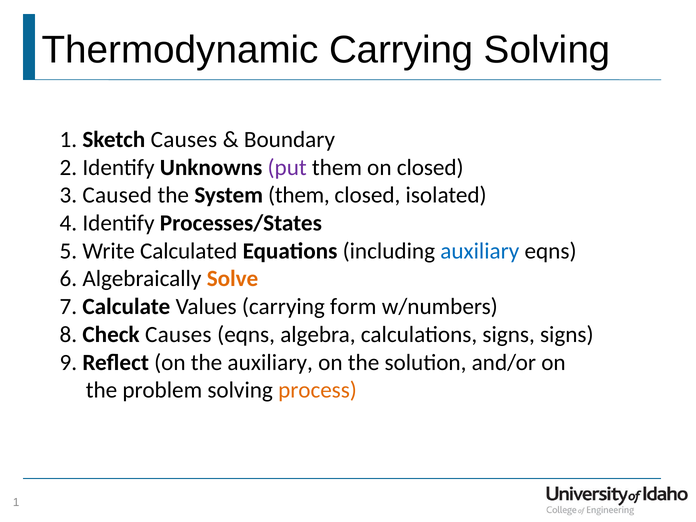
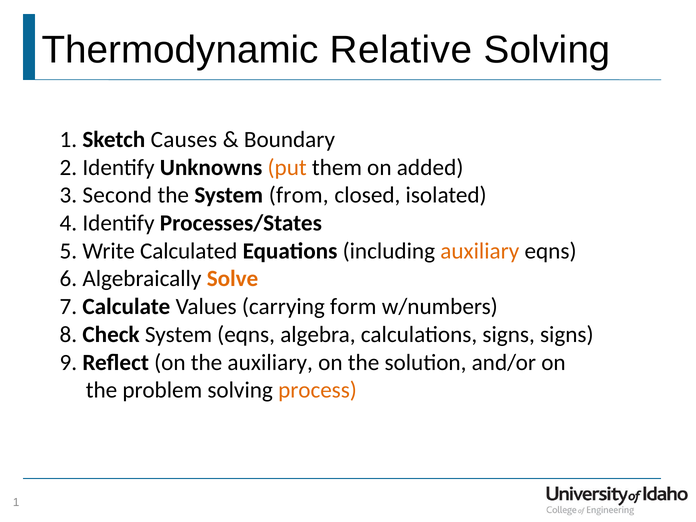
Thermodynamic Carrying: Carrying -> Relative (401, 50)
put colour: purple -> orange (287, 167)
on closed: closed -> added (430, 167)
Caused: Caused -> Second (117, 195)
System them: them -> from (299, 195)
auxiliary colour: blue -> orange (480, 251)
Check Causes: Causes -> System (178, 335)
